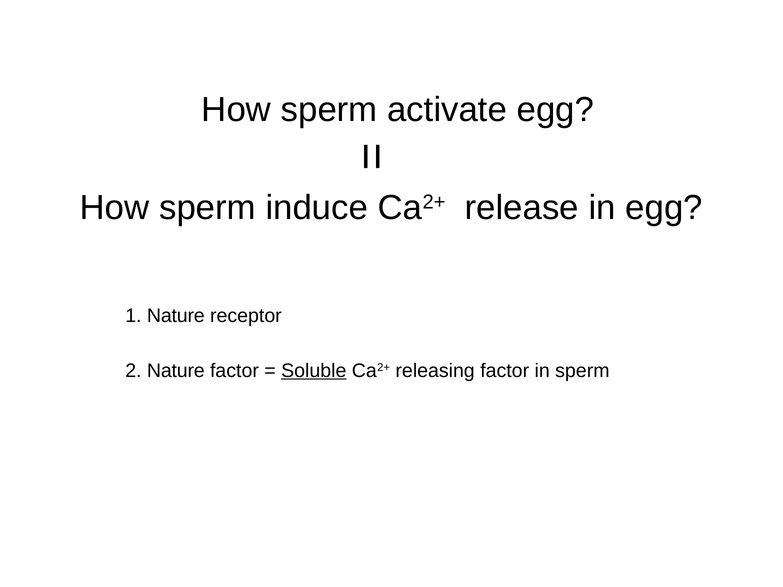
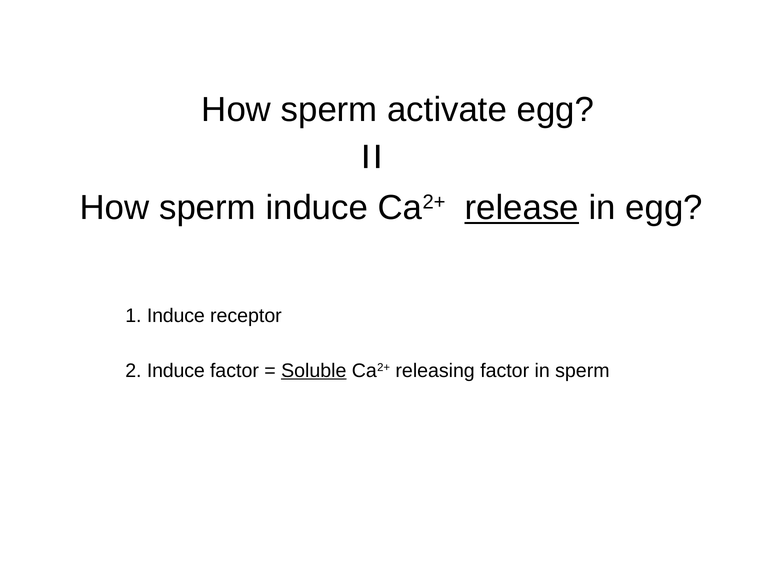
release underline: none -> present (522, 208)
1 Nature: Nature -> Induce (176, 316)
2 Nature: Nature -> Induce (176, 371)
